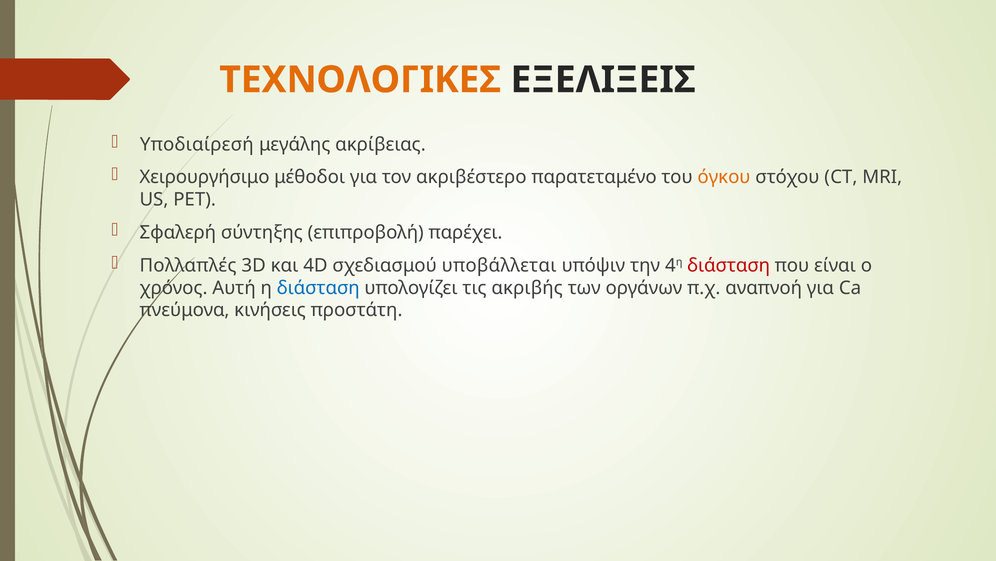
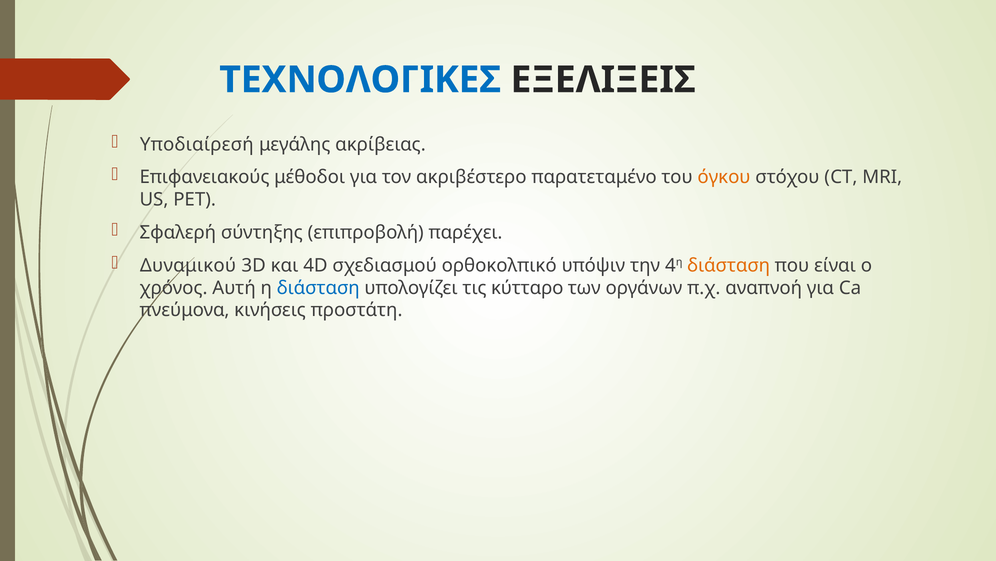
ΤΕΧΝΟΛΟΓΙΚΕΣ colour: orange -> blue (360, 80)
Χειρουργήσιμο: Χειρουργήσιμο -> Επιφανειακούς (205, 177)
Πολλαπλές: Πολλαπλές -> Δυναμικού (188, 265)
υποβάλλεται: υποβάλλεται -> ορθοκολπικό (499, 265)
διάσταση colour: red -> orange (729, 265)
ακριβής: ακριβής -> κύτταρο (527, 287)
